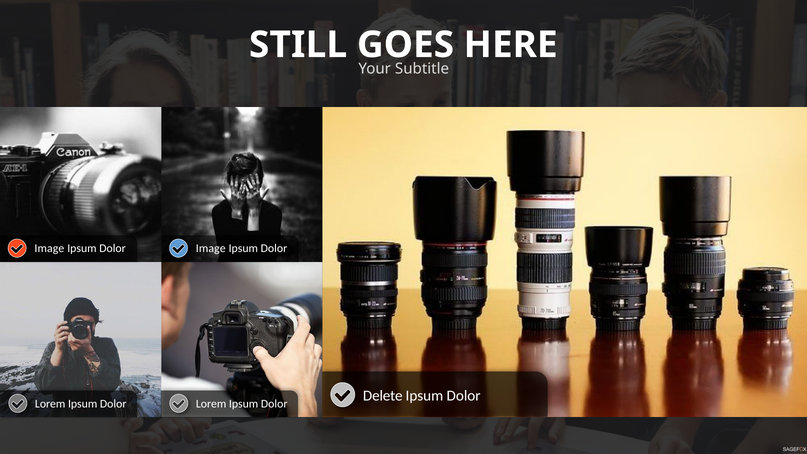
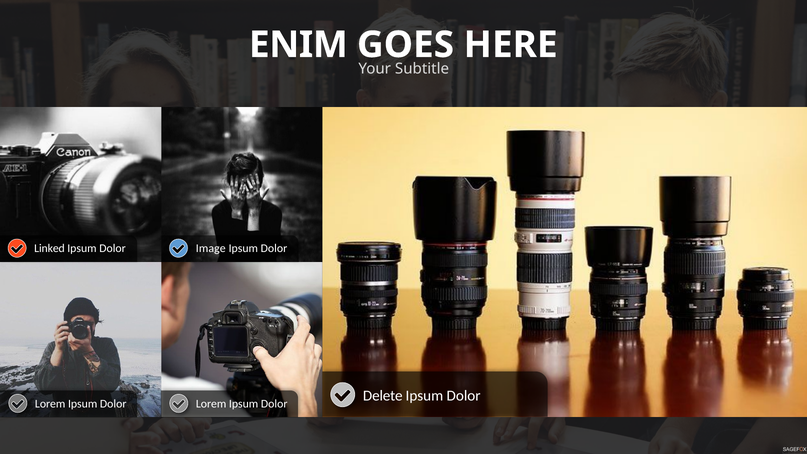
STILL: STILL -> ENIM (298, 45)
Image: Image -> Linked (49, 249)
